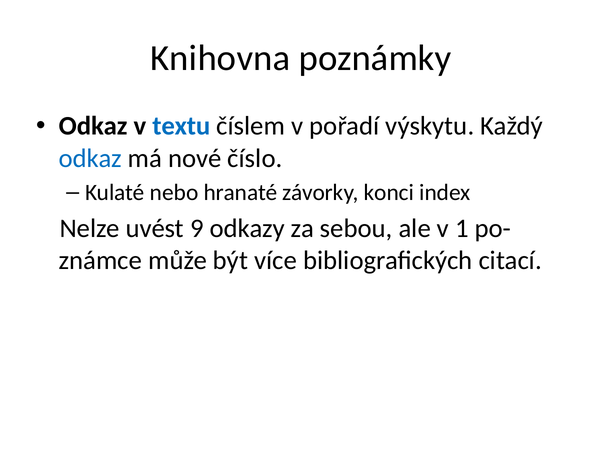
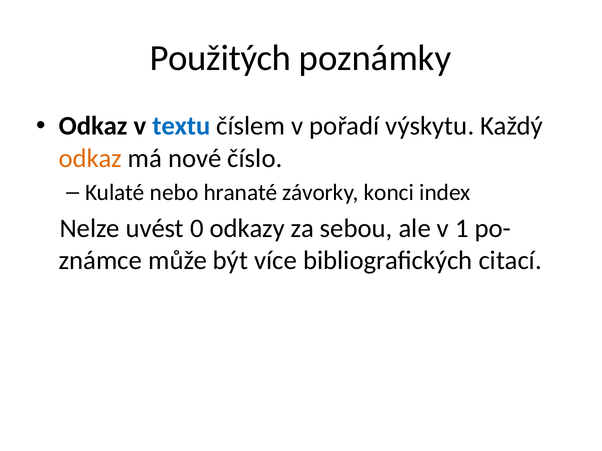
Knihovna: Knihovna -> Použitých (221, 58)
odkaz colour: blue -> orange (90, 158)
9: 9 -> 0 (197, 229)
